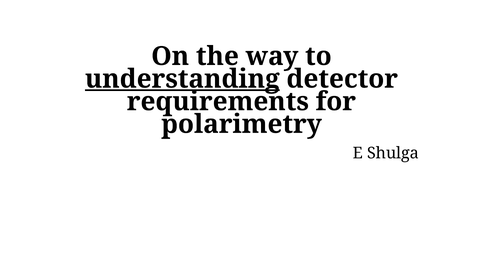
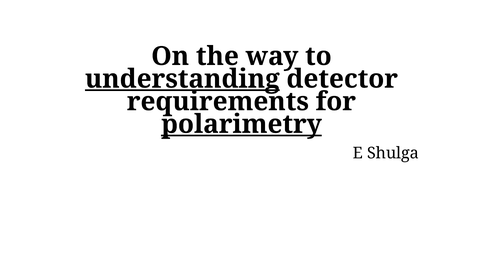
polarimetry underline: none -> present (241, 124)
